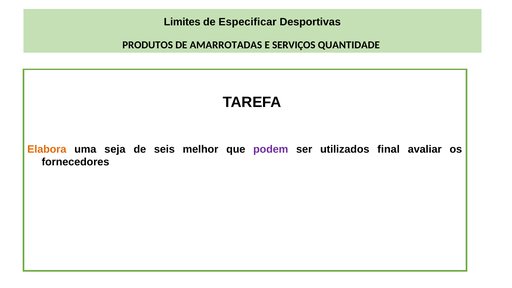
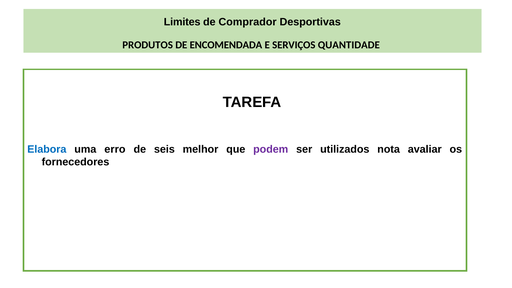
Especificar: Especificar -> Comprador (248, 22)
AMARROTADAS: AMARROTADAS -> ENCOMENDADA (226, 45)
Elabora colour: orange -> blue (47, 149)
seja: seja -> erro (115, 149)
final: final -> nota (389, 149)
